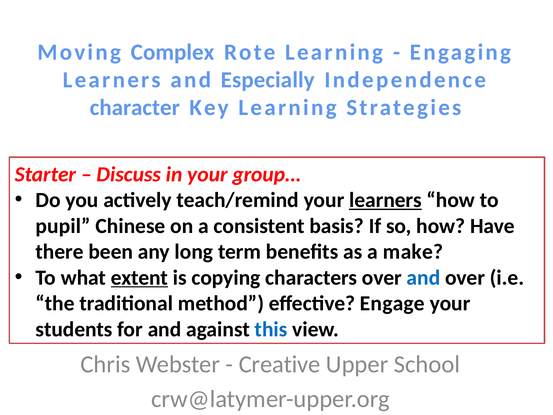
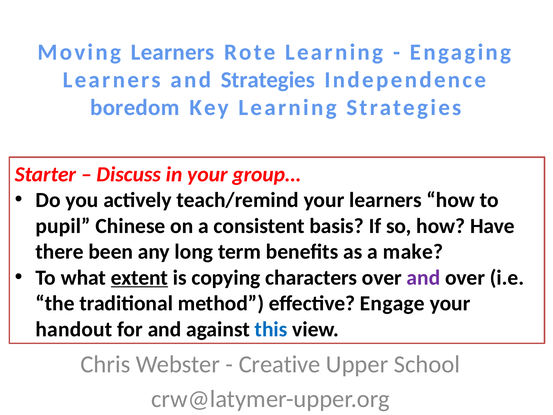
Moving Complex: Complex -> Learners (173, 52)
and Especially: Especially -> Strategies (268, 80)
character: character -> boredom (135, 107)
learners underline: present -> none (385, 200)
and colour: blue -> purple (423, 277)
students: students -> handout (74, 329)
